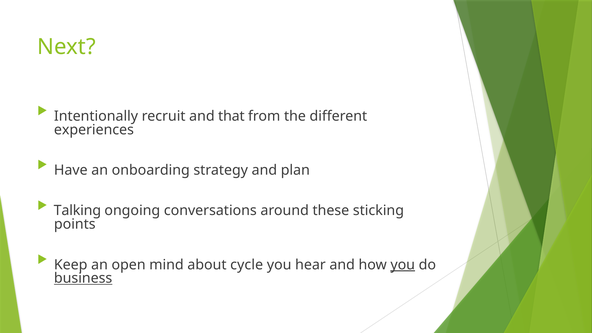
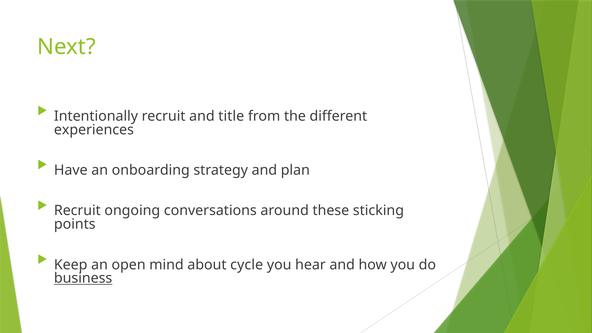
that: that -> title (231, 116)
Talking: Talking -> Recruit (77, 211)
you underline: present -> none (403, 265)
